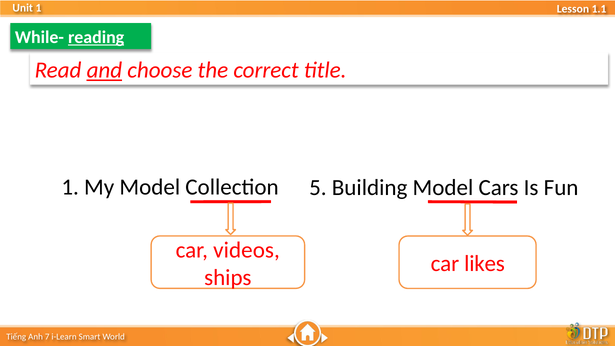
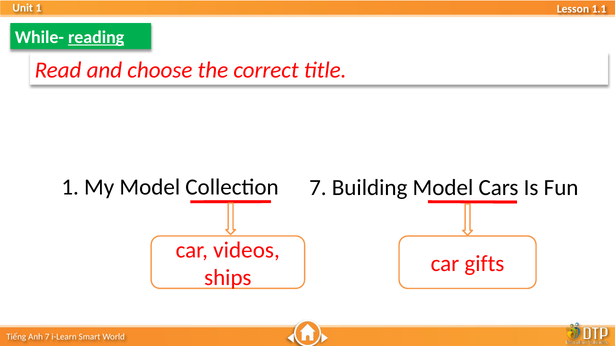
and underline: present -> none (104, 70)
Collection 5: 5 -> 7 (318, 188)
likes: likes -> gifts (484, 264)
